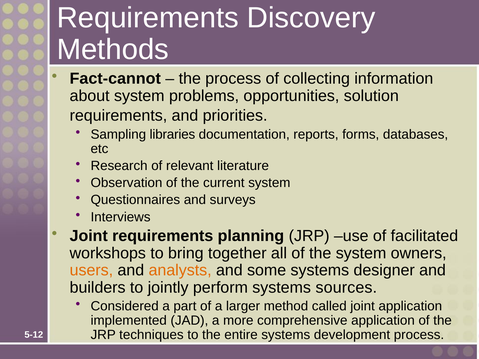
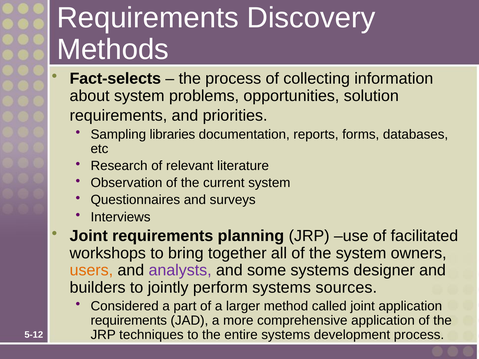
Fact-cannot: Fact-cannot -> Fact-selects (115, 79)
analysts colour: orange -> purple (180, 271)
implemented: implemented -> requirements (129, 321)
